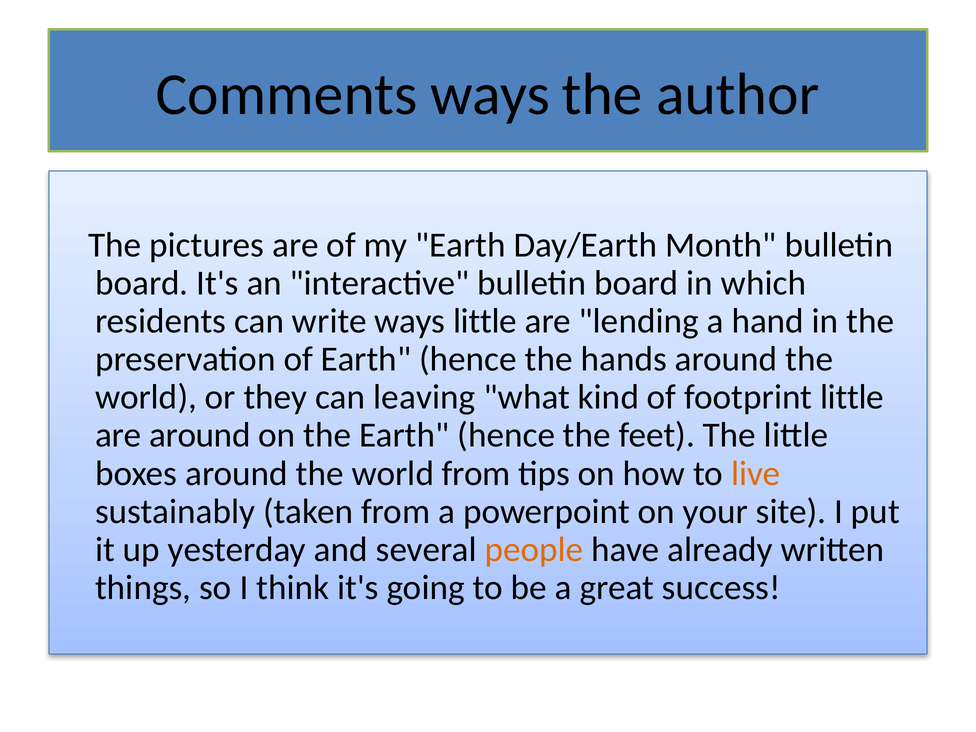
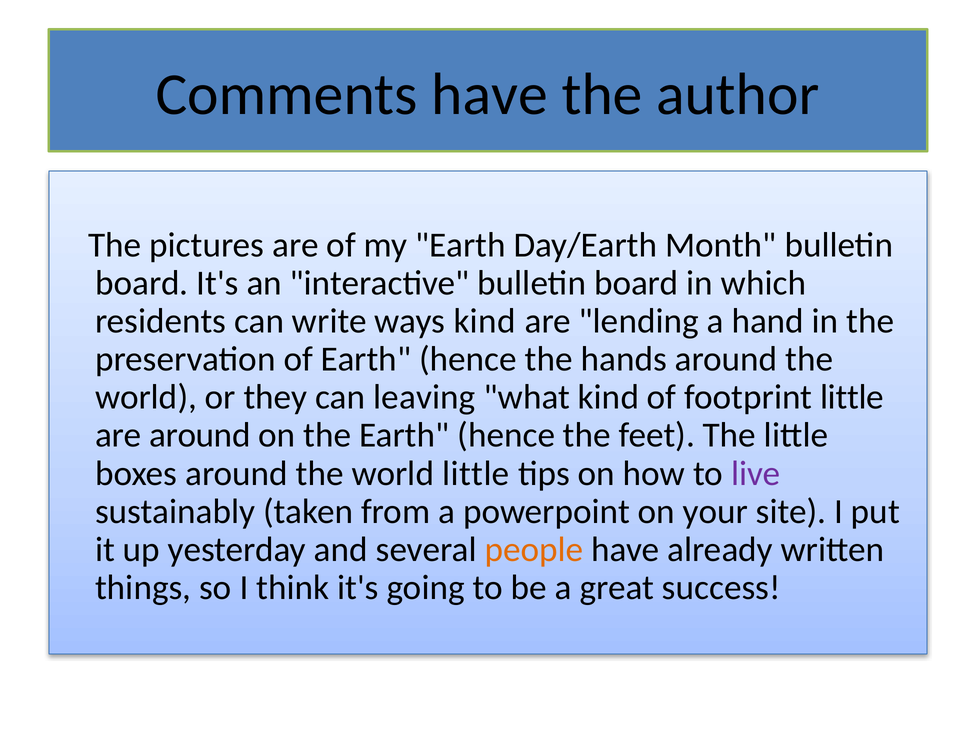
Comments ways: ways -> have (490, 94)
ways little: little -> kind (485, 321)
world from: from -> little (476, 473)
live colour: orange -> purple (756, 473)
